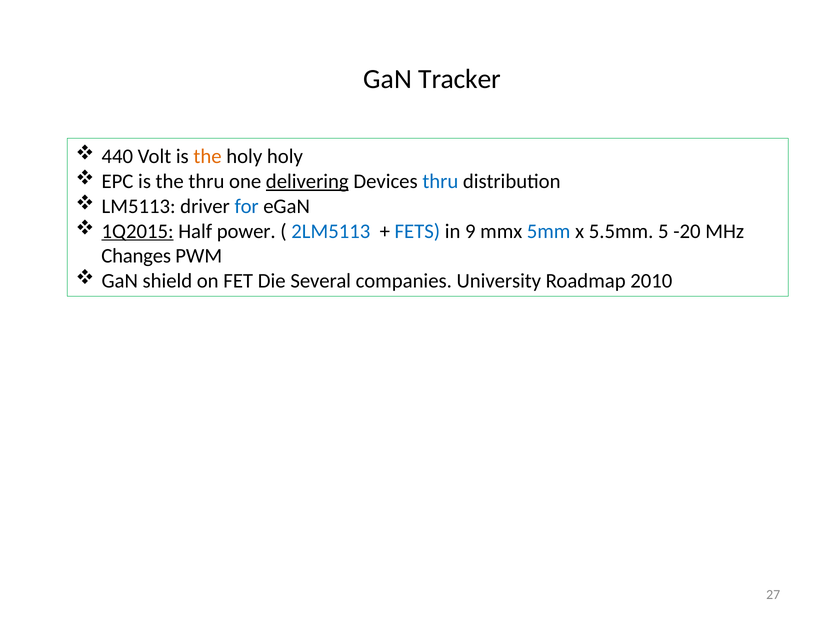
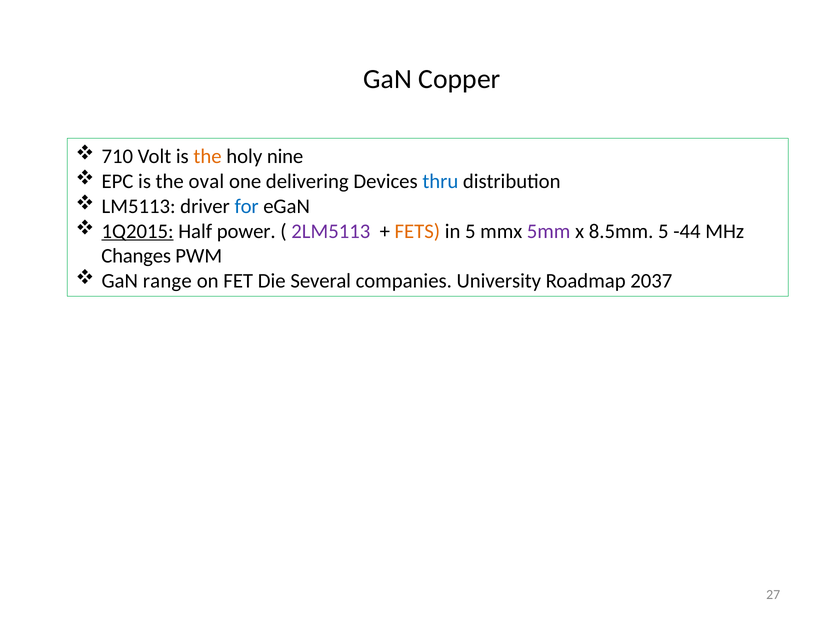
Tracker: Tracker -> Copper (459, 79)
440: 440 -> 710 (117, 156)
holy holy: holy -> nine (285, 156)
the thru: thru -> oval (206, 181)
delivering underline: present -> none (307, 181)
2LM5113 colour: blue -> purple (331, 231)
FETS colour: blue -> orange (417, 231)
in 9: 9 -> 5 (470, 231)
5mm colour: blue -> purple (549, 231)
5.5mm: 5.5mm -> 8.5mm (621, 231)
-20: -20 -> -44 (687, 231)
shield: shield -> range (167, 281)
2010: 2010 -> 2037 (651, 281)
